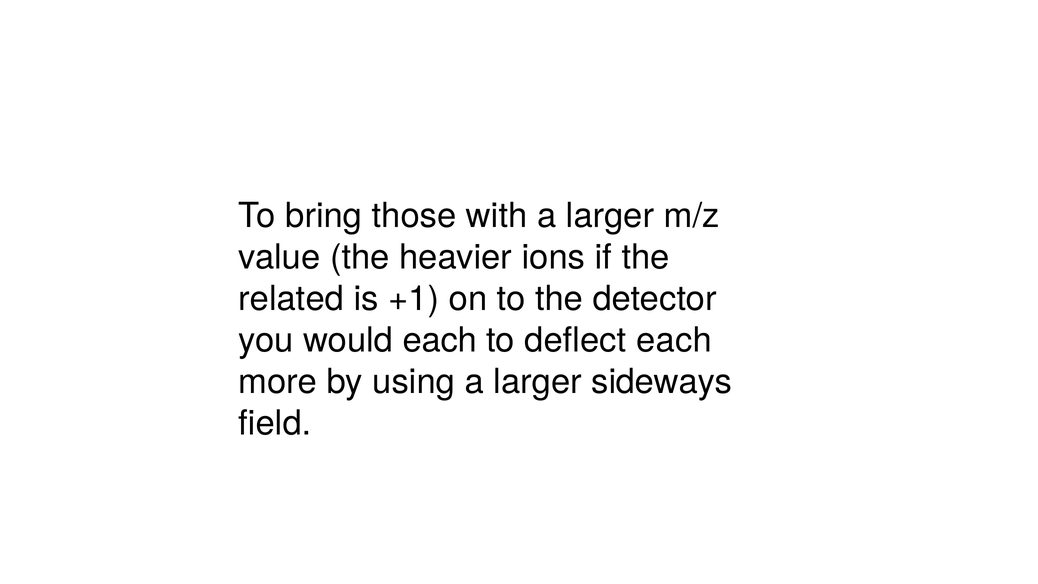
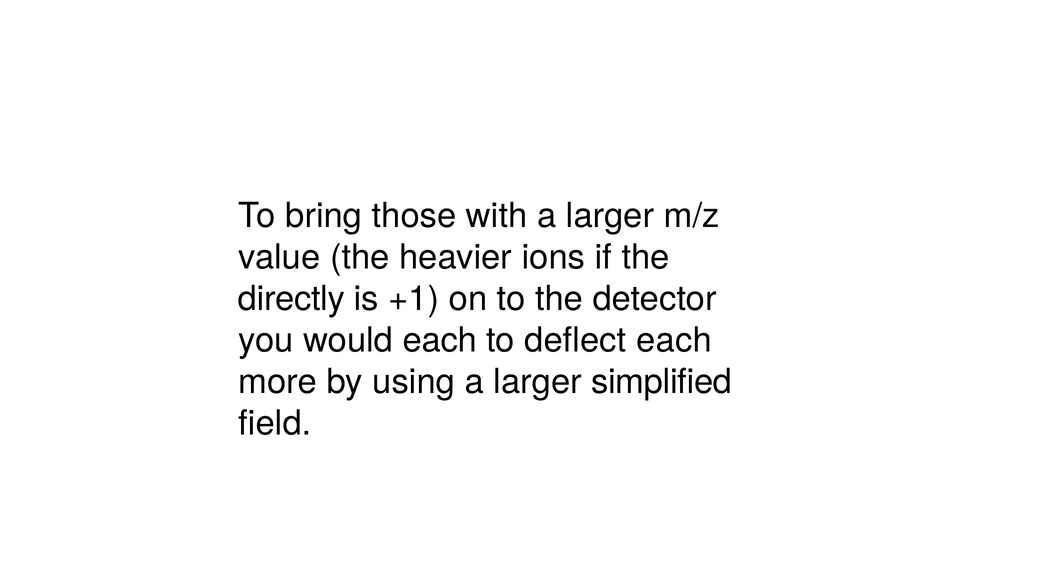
related: related -> directly (291, 299)
sideways: sideways -> simplified (662, 382)
